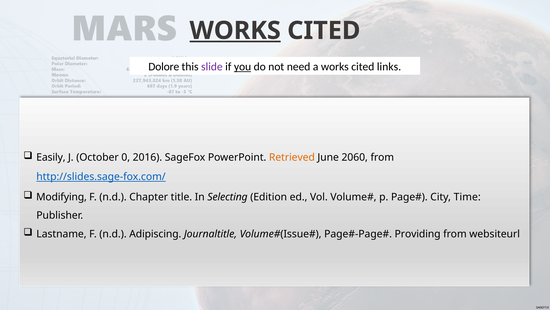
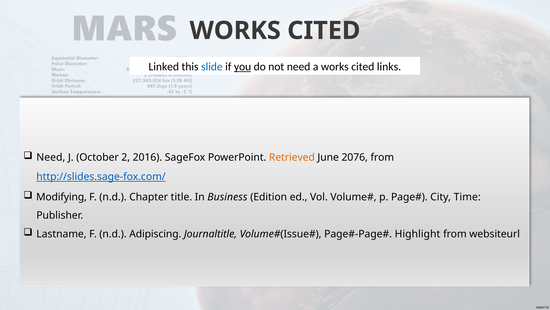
WORKS underline: present -> none (235, 31)
Dolore: Dolore -> Linked (164, 66)
slide colour: purple -> blue (212, 66)
Easily: Easily -> Need (51, 157)
0: 0 -> 2 (126, 157)
2060: 2060 -> 2076 (355, 157)
Selecting: Selecting -> Business (227, 197)
Providing: Providing -> Highlight (417, 234)
